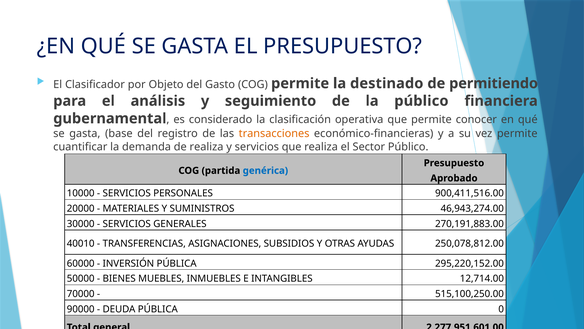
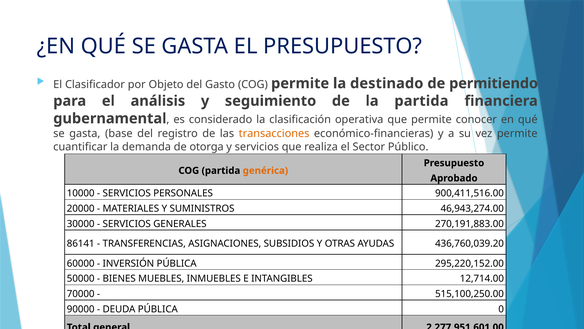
la público: público -> partida (421, 101)
de realiza: realiza -> otorga (207, 147)
genérica colour: blue -> orange (265, 170)
40010: 40010 -> 86141 (81, 243)
250,078,812.00: 250,078,812.00 -> 436,760,039.20 (469, 243)
